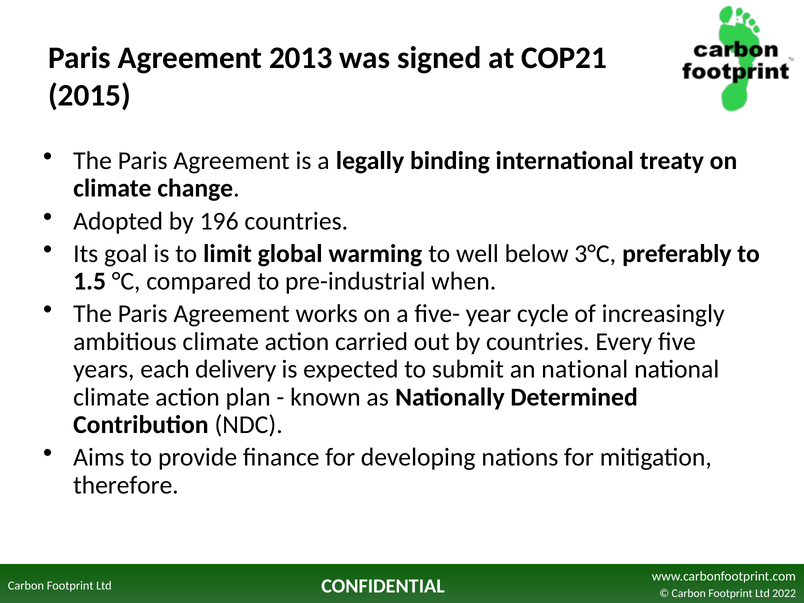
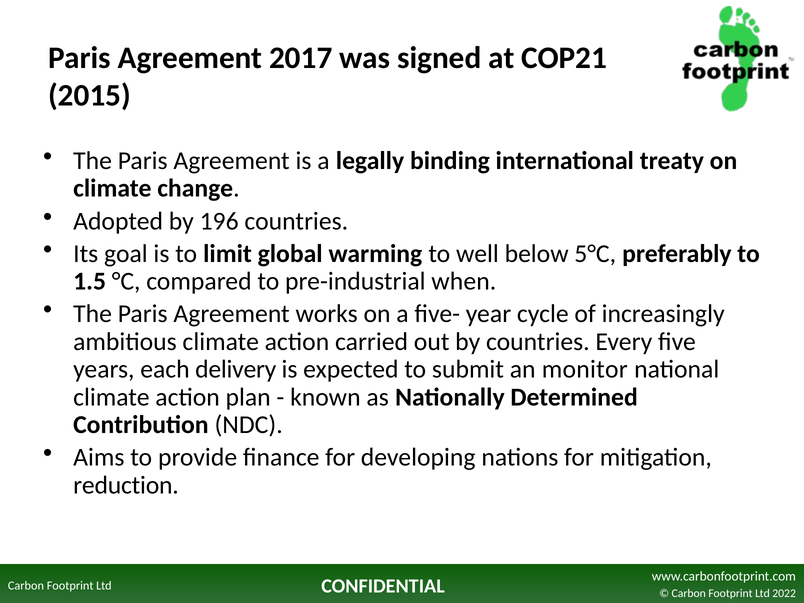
2013: 2013 -> 2017 (301, 58)
3°C: 3°C -> 5°C (595, 254)
an national: national -> monitor (585, 369)
therefore: therefore -> reduction (126, 485)
